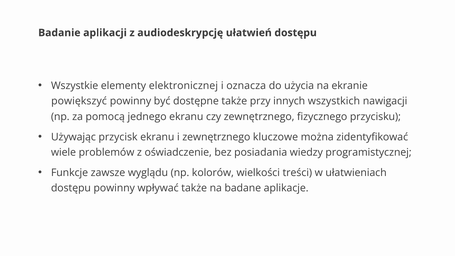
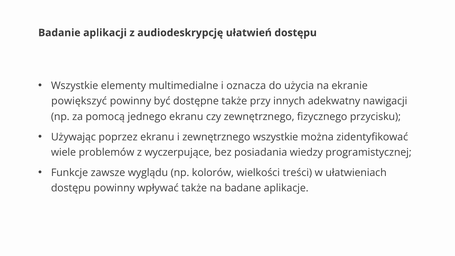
elektronicznej: elektronicznej -> multimedialne (183, 86)
wszystkich: wszystkich -> adekwatny (334, 101)
przycisk: przycisk -> poprzez (118, 137)
zewnętrznego kluczowe: kluczowe -> wszystkie (276, 137)
oświadczenie: oświadczenie -> wyczerpujące (178, 152)
